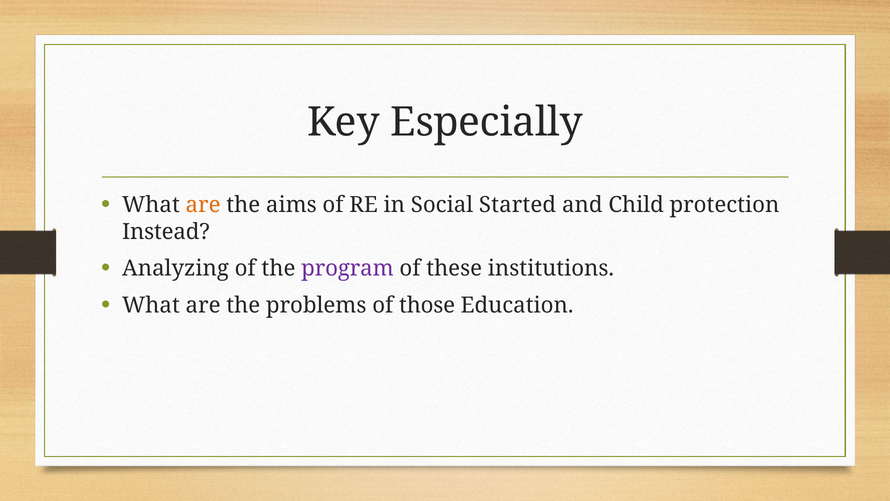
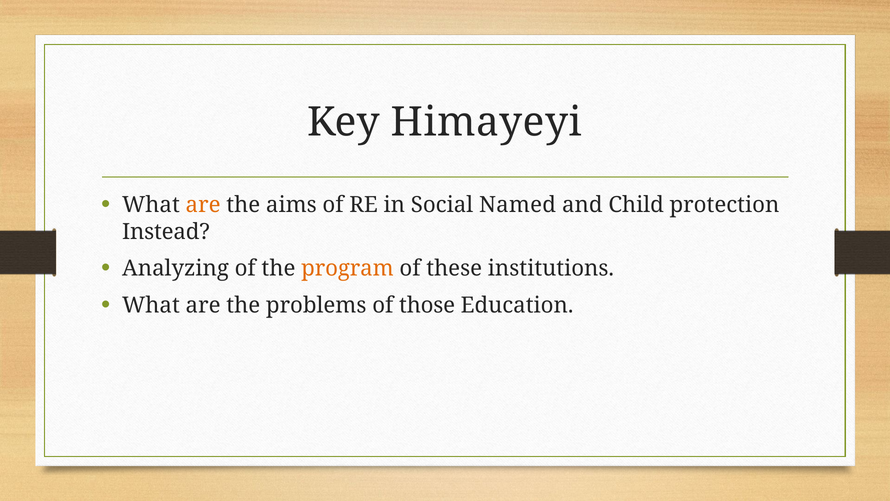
Especially: Especially -> Himayeyi (486, 122)
Started: Started -> Named (518, 205)
program colour: purple -> orange (347, 268)
